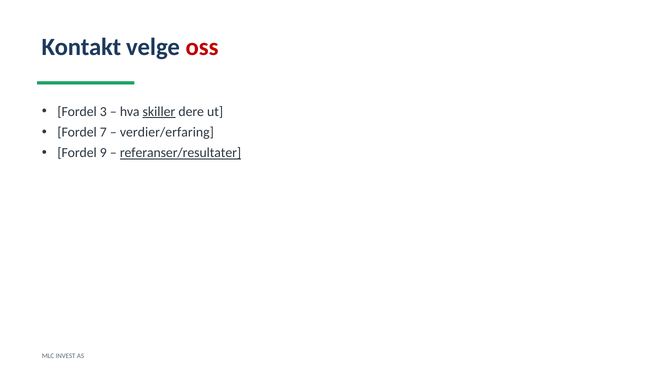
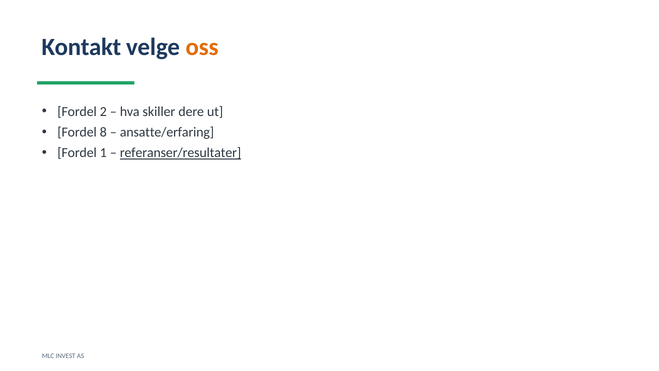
oss colour: red -> orange (202, 47)
3: 3 -> 2 (103, 112)
skiller underline: present -> none (159, 112)
7: 7 -> 8 (103, 132)
verdier/erfaring: verdier/erfaring -> ansatte/erfaring (167, 132)
9: 9 -> 1 (103, 153)
